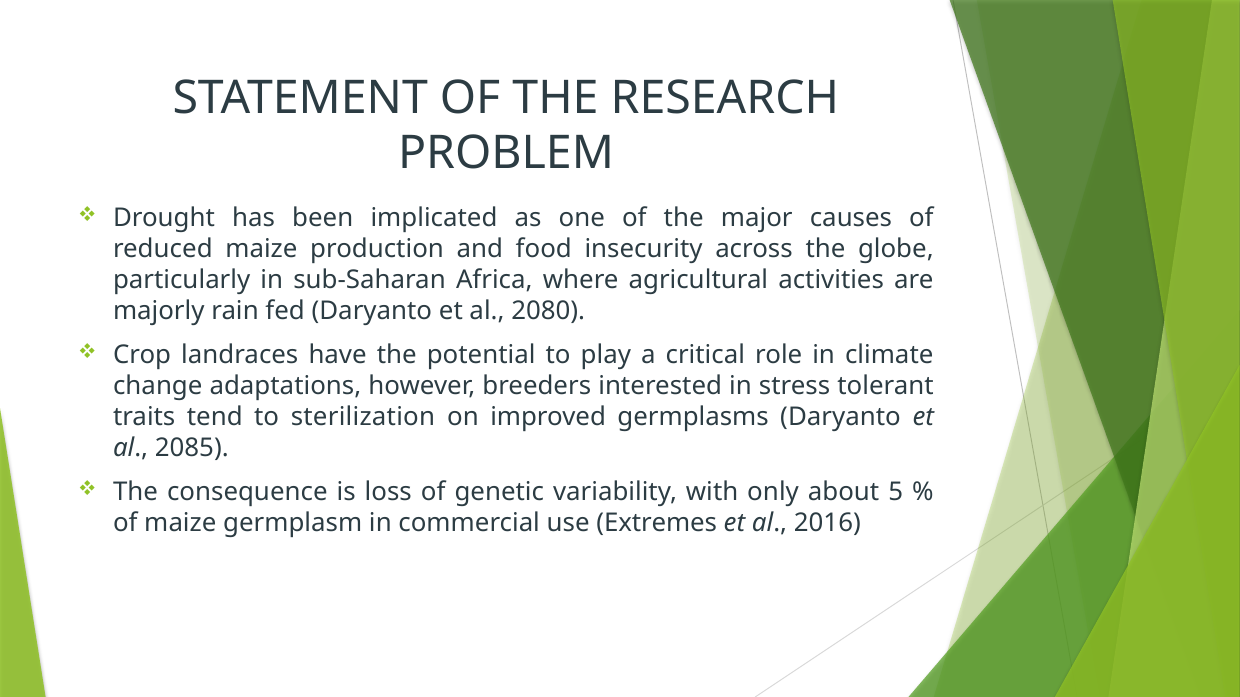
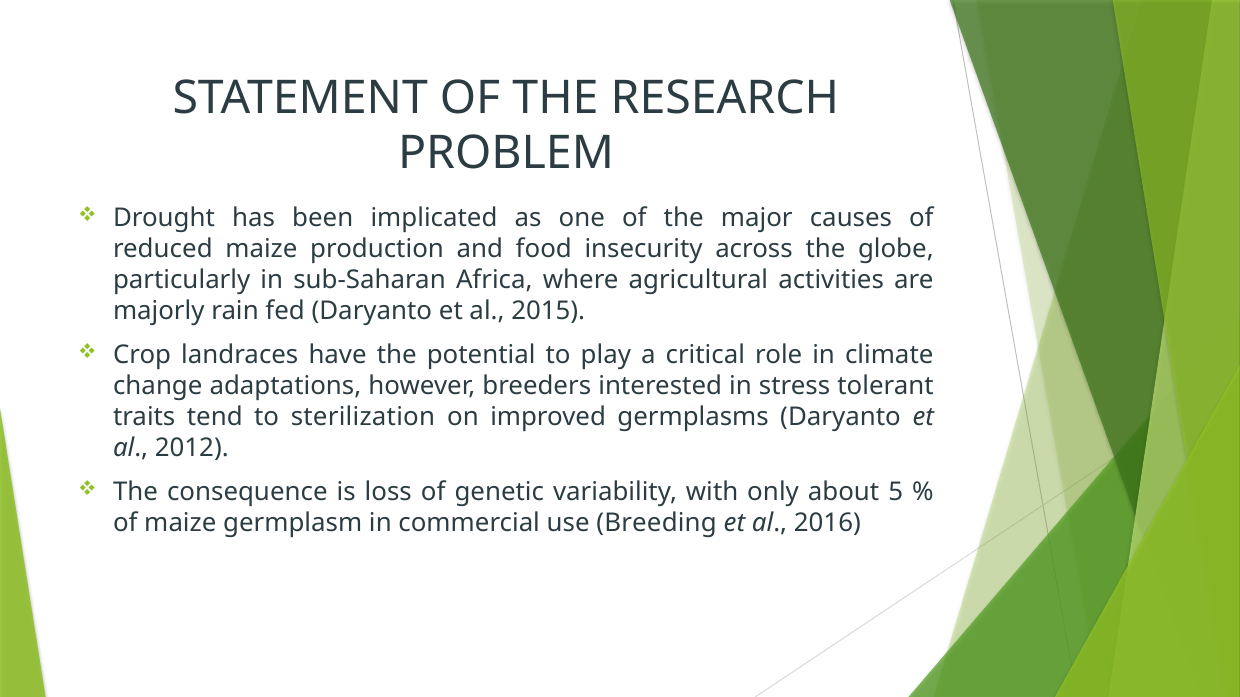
2080: 2080 -> 2015 (548, 311)
2085: 2085 -> 2012 (192, 449)
Extremes: Extremes -> Breeding (657, 524)
